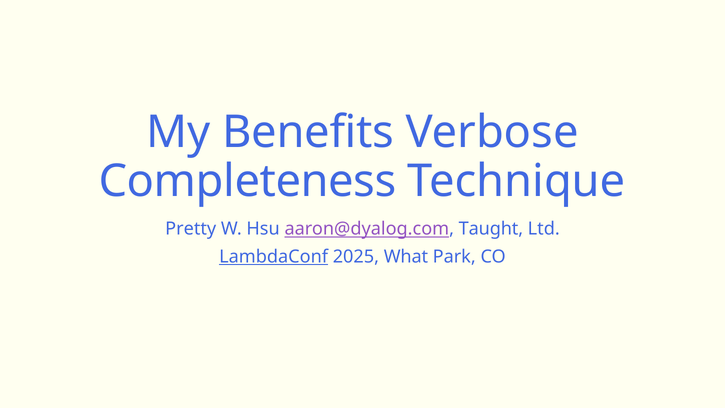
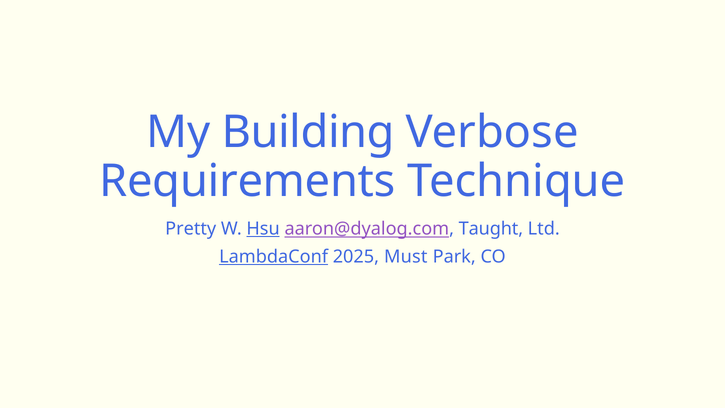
Benefits: Benefits -> Building (308, 132)
Completeness: Completeness -> Requirements (247, 181)
Hsu underline: none -> present (263, 229)
What: What -> Must (406, 256)
